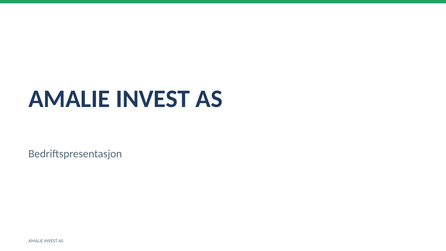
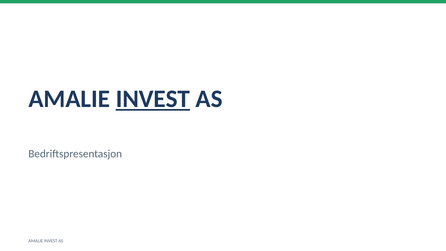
INVEST underline: none -> present (153, 99)
